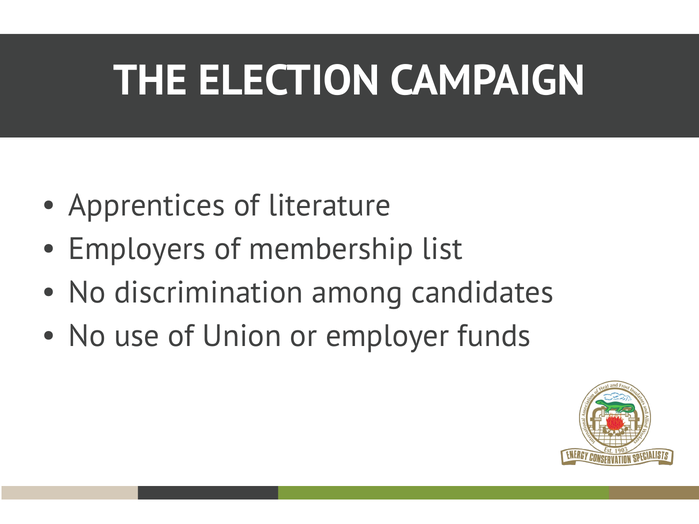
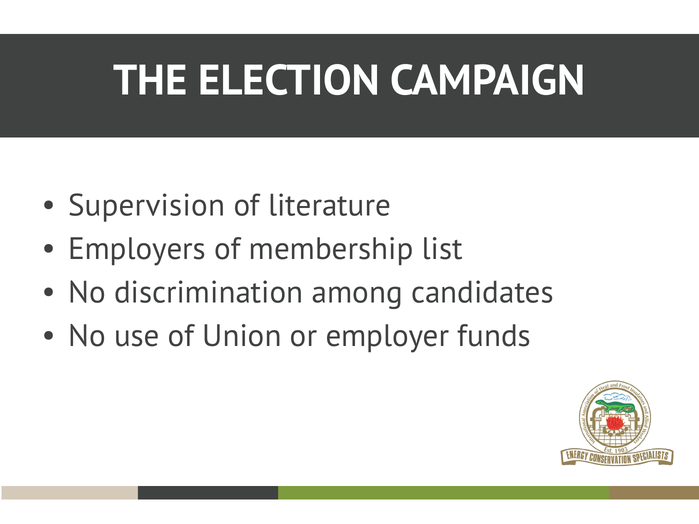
Apprentices: Apprentices -> Supervision (147, 206)
